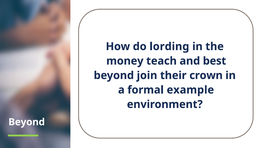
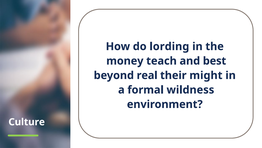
join: join -> real (147, 75)
crown: crown -> might (206, 75)
example: example -> wildness (190, 90)
Beyond: Beyond -> Culture (27, 122)
